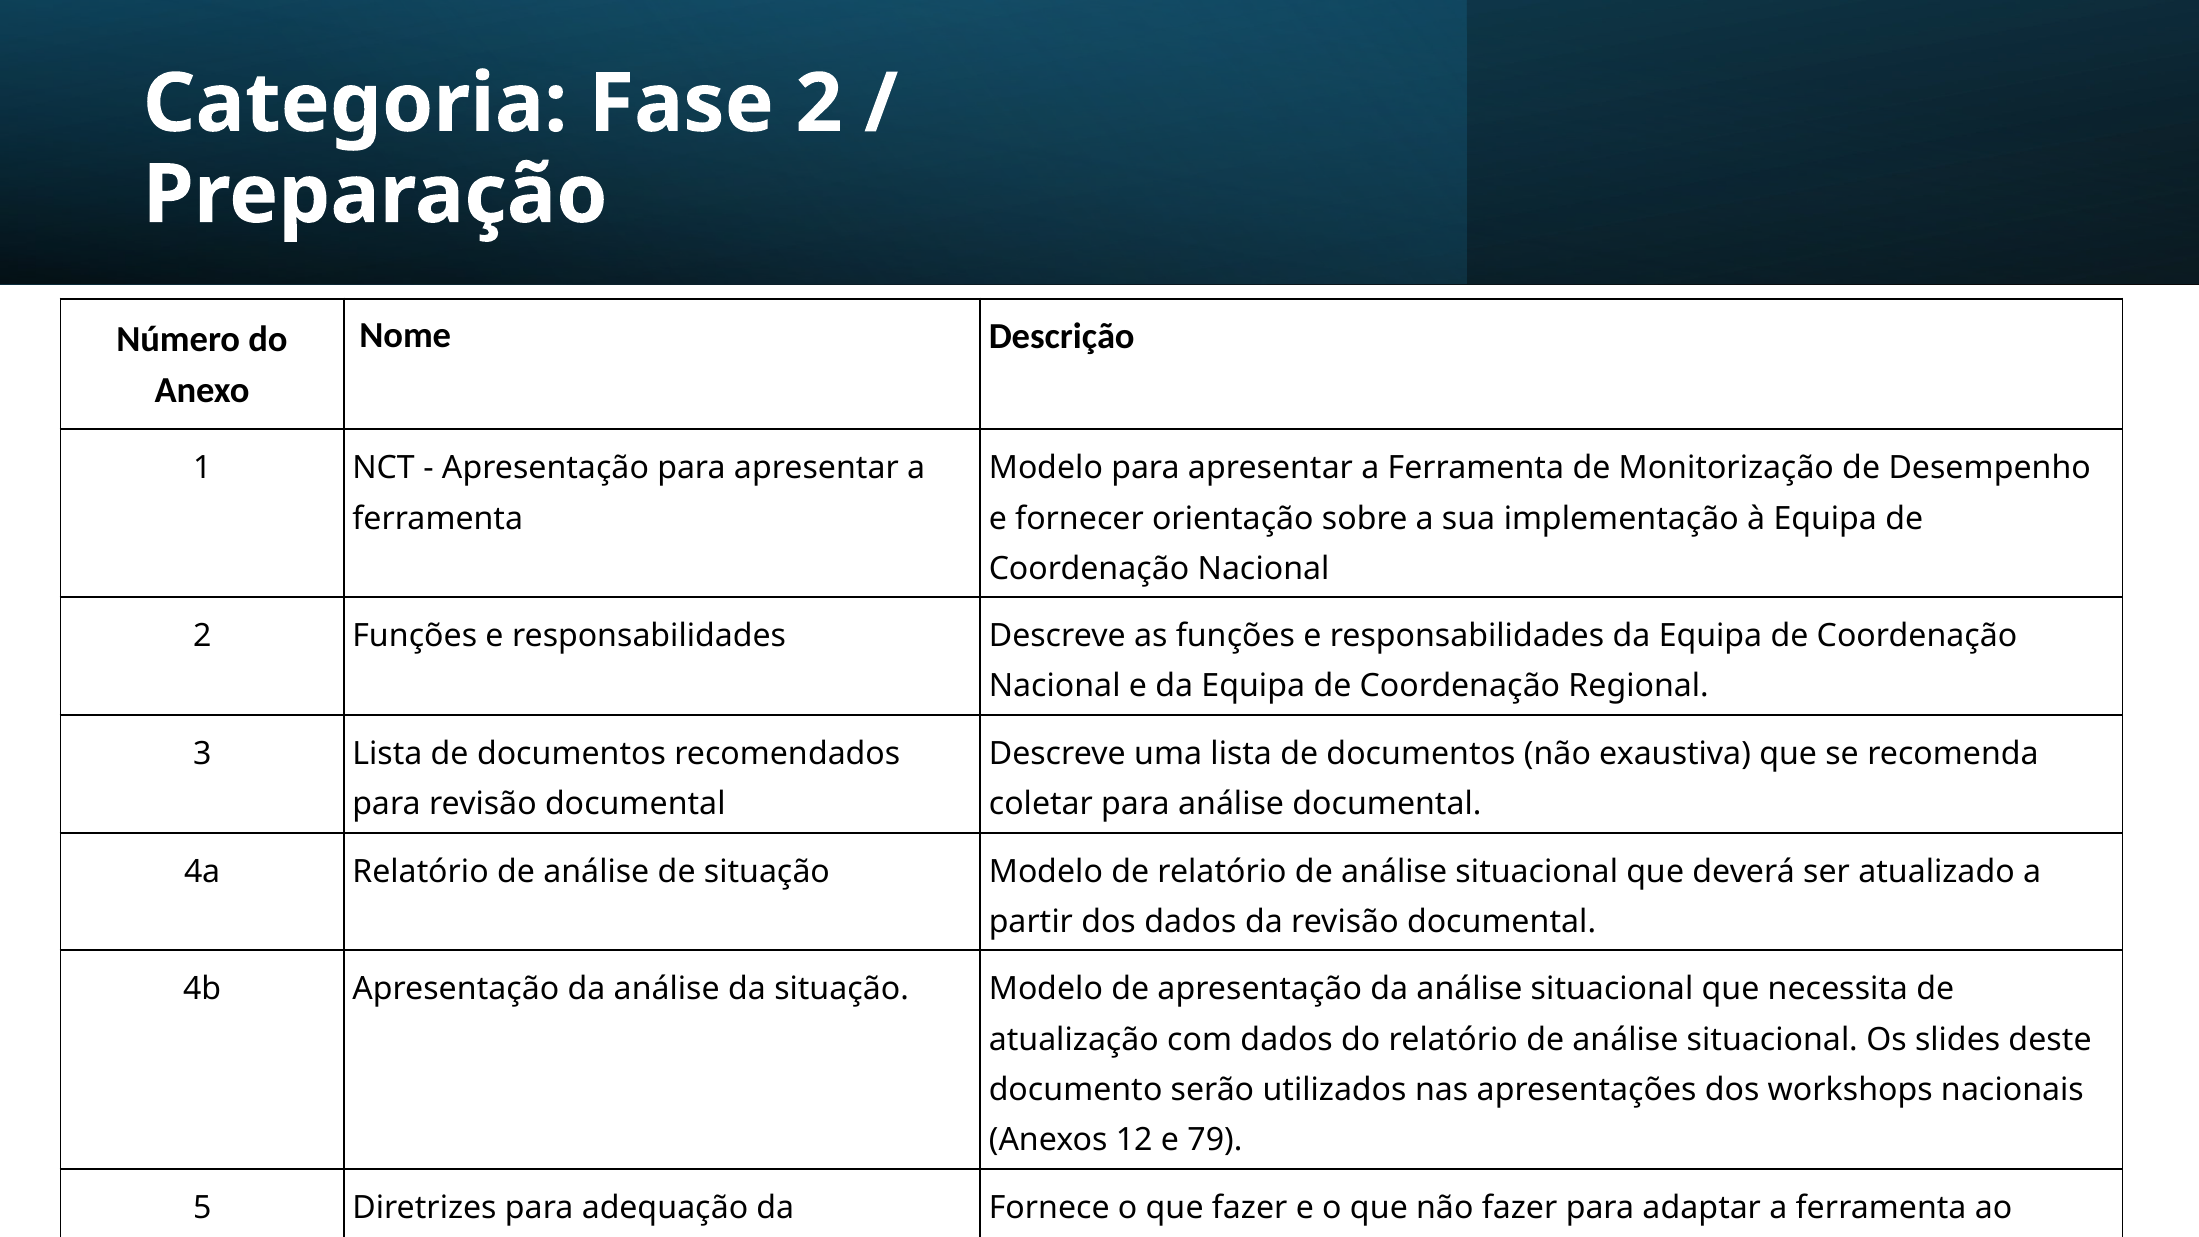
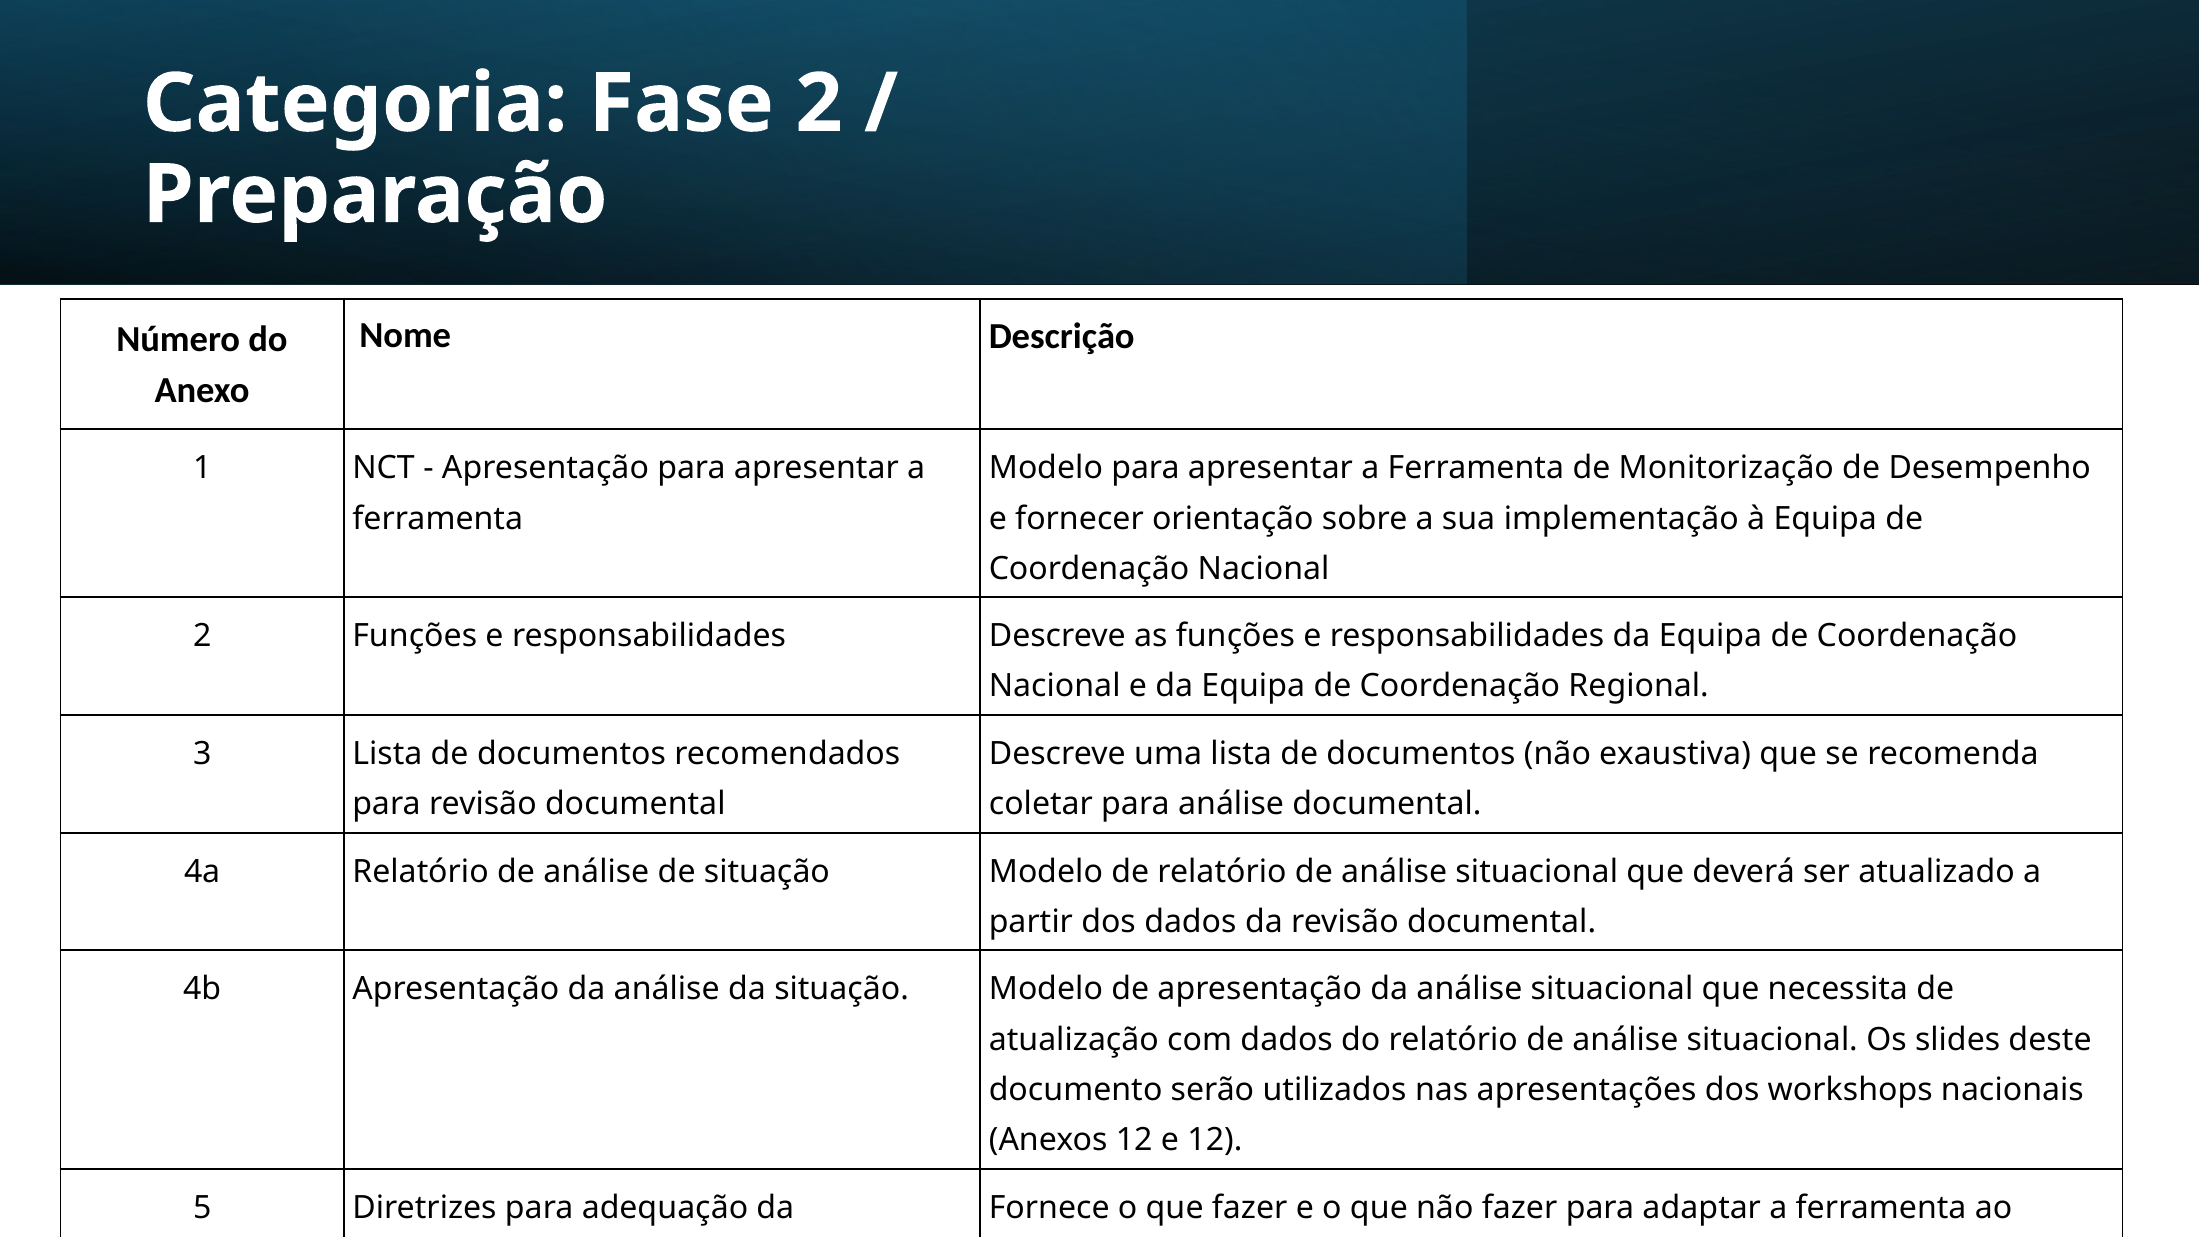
e 79: 79 -> 12 (1215, 1140)
